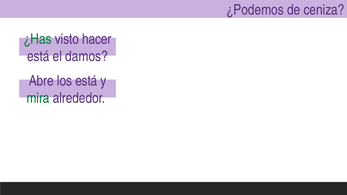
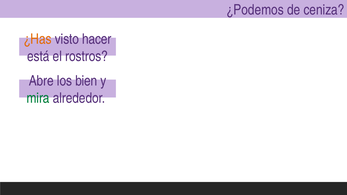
¿Has colour: green -> orange (38, 39)
damos: damos -> rostros (87, 56)
los está: está -> bien (86, 81)
